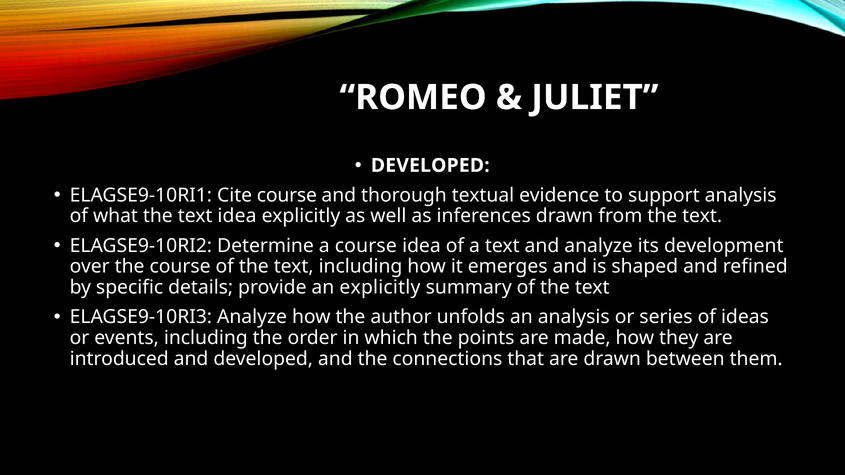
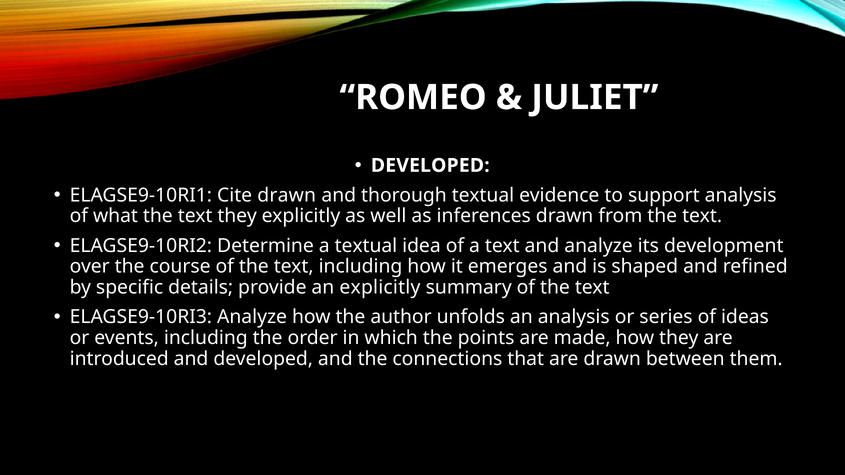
Cite course: course -> drawn (287, 195)
text idea: idea -> they (237, 216)
a course: course -> textual (366, 246)
